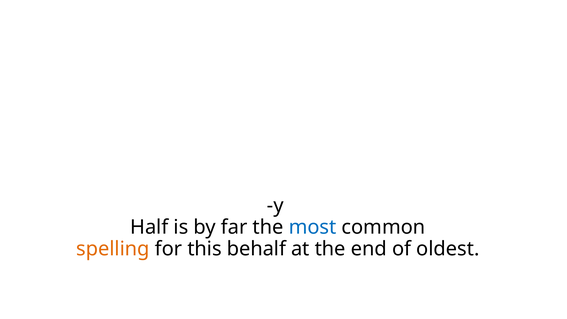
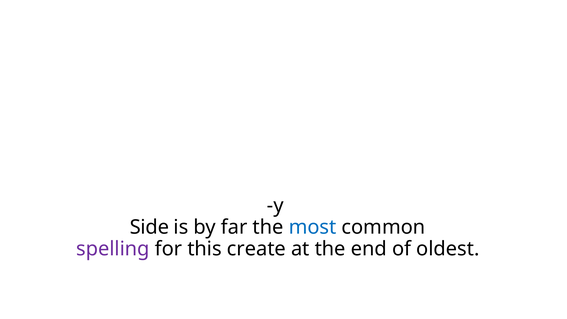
Half: Half -> Side (149, 227)
spelling colour: orange -> purple (113, 249)
behalf: behalf -> create (256, 249)
